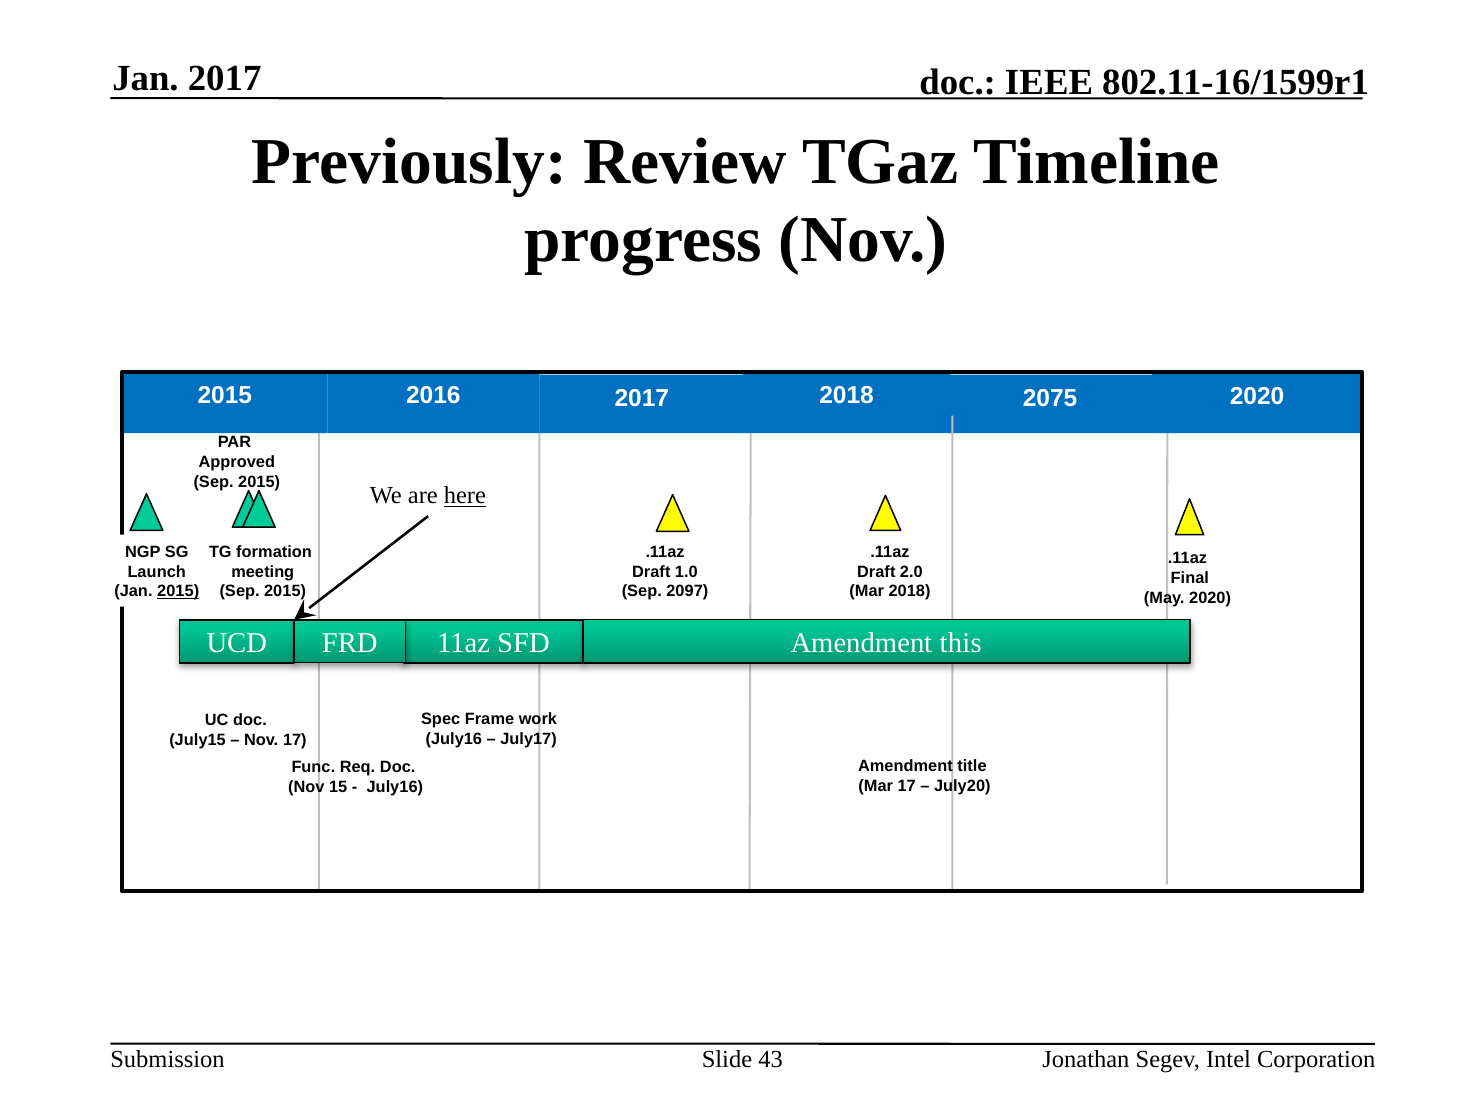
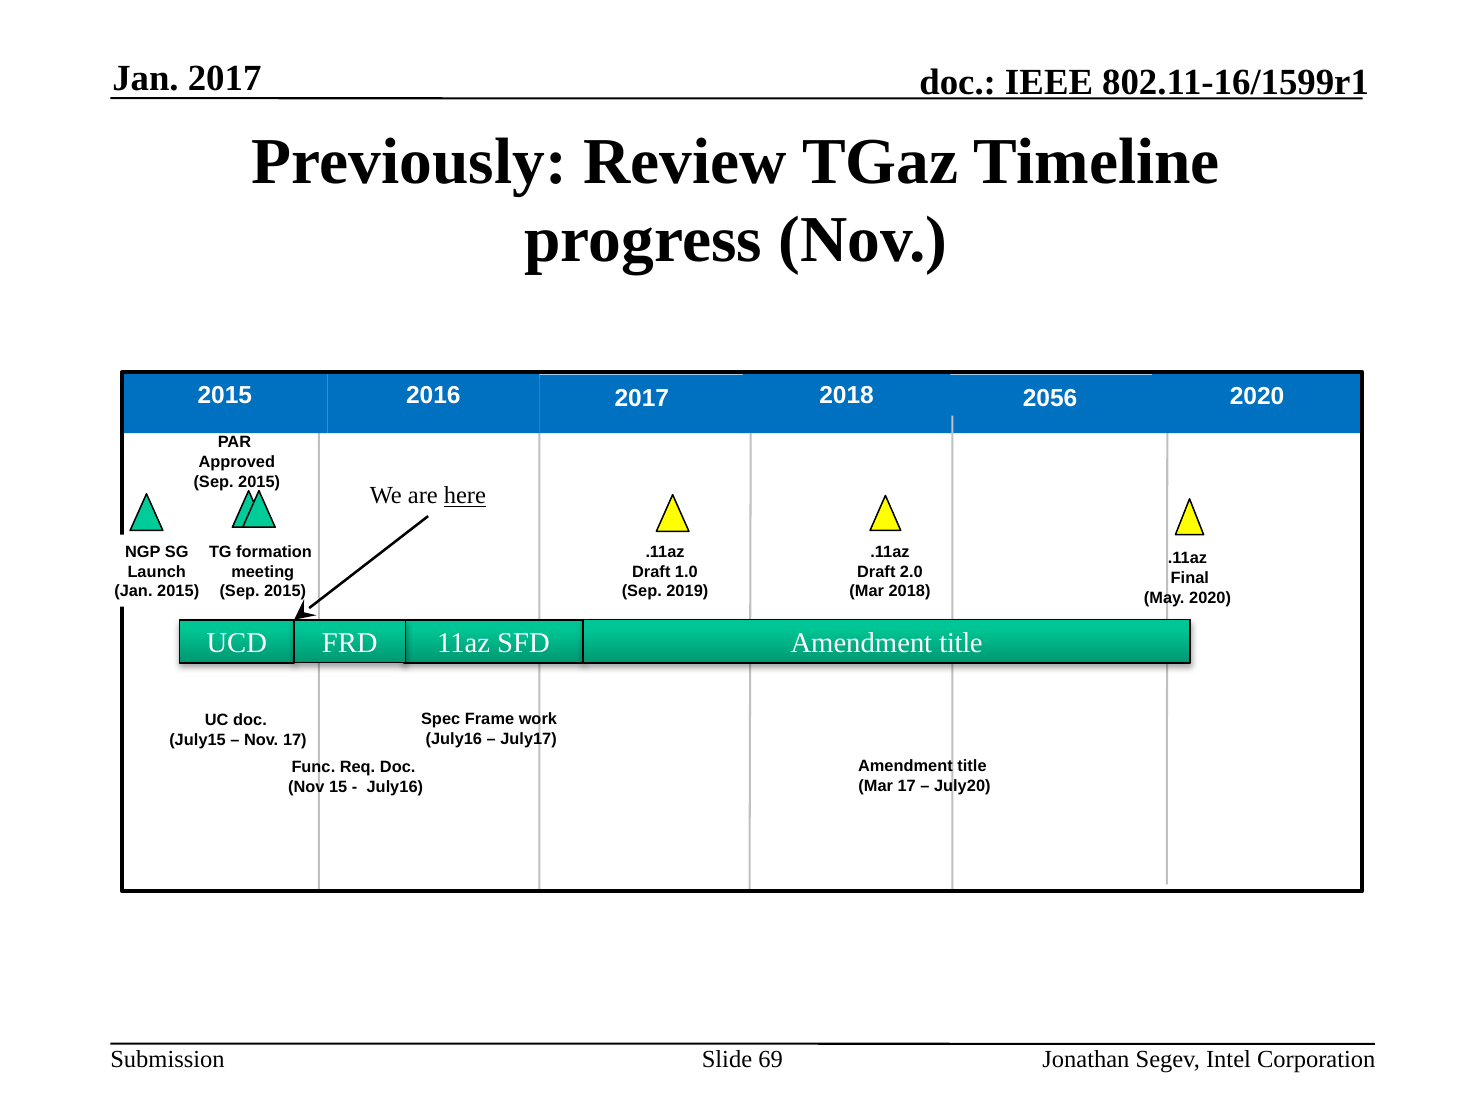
2075: 2075 -> 2056 (1050, 398)
2015 underline: present -> none (178, 591)
2097: 2097 -> 2019 (687, 591)
UCD Amendment this: this -> title (961, 643)
43: 43 -> 69 (771, 1060)
